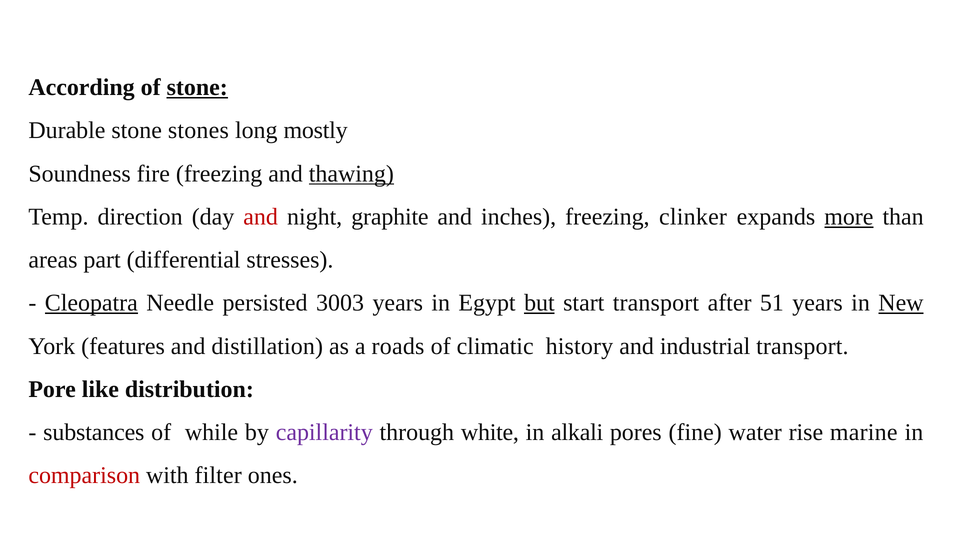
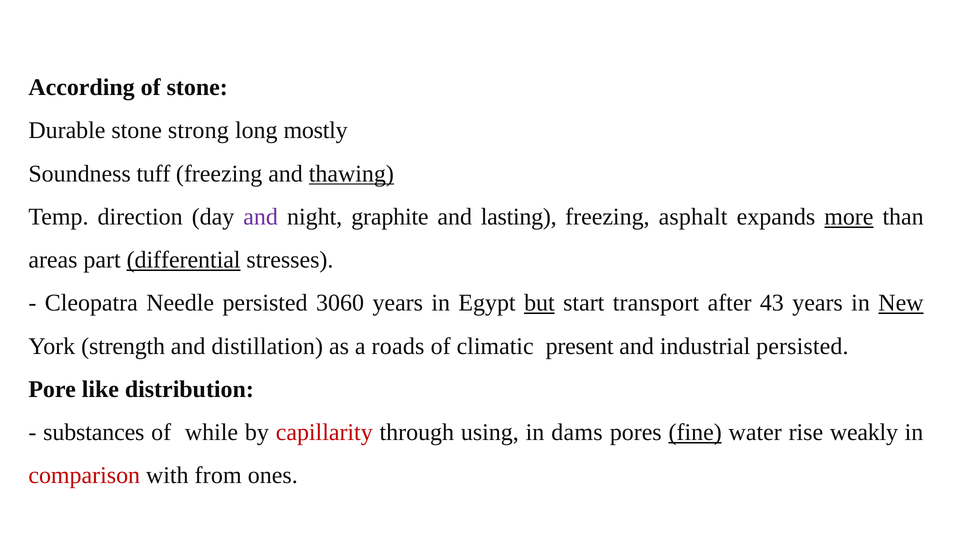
stone underline: present -> none (197, 87)
stones: stones -> strong (198, 131)
fire: fire -> tuff (153, 174)
and colour: red -> purple (261, 217)
inches: inches -> lasting (519, 217)
clinker: clinker -> asphalt (693, 217)
differential underline: none -> present (184, 260)
Cleopatra underline: present -> none (91, 303)
3003: 3003 -> 3060 (340, 303)
51: 51 -> 43 (772, 303)
features: features -> strength (123, 346)
history: history -> present (580, 346)
industrial transport: transport -> persisted (802, 346)
capillarity colour: purple -> red (324, 432)
white: white -> using (490, 432)
alkali: alkali -> dams (577, 432)
fine underline: none -> present (695, 432)
marine: marine -> weakly (864, 432)
filter: filter -> from (218, 475)
